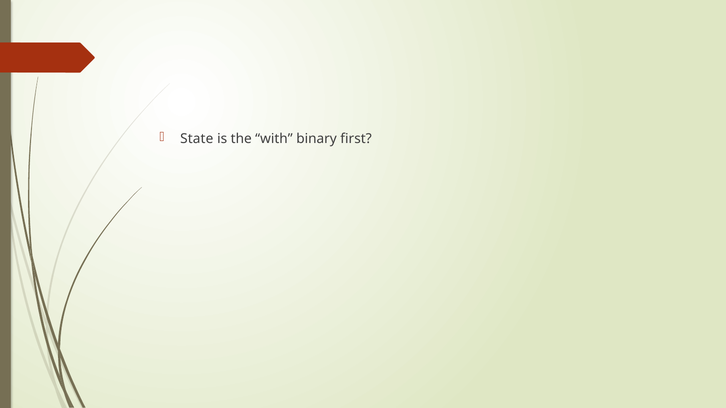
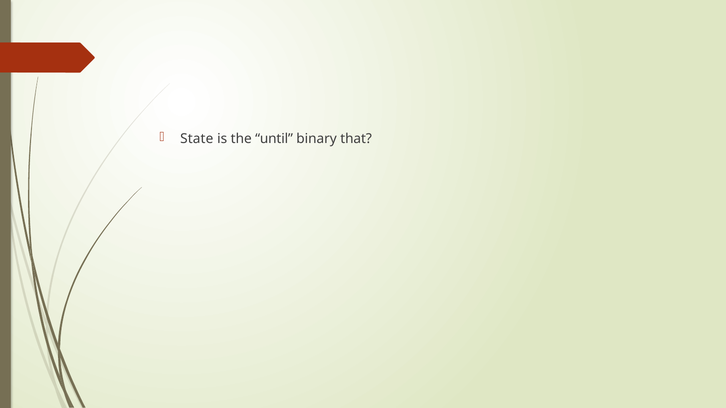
with: with -> until (274, 139)
first: first -> that (356, 139)
